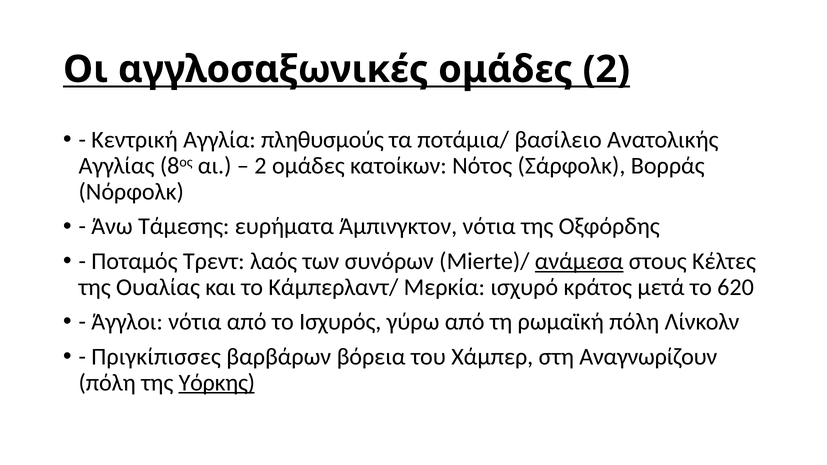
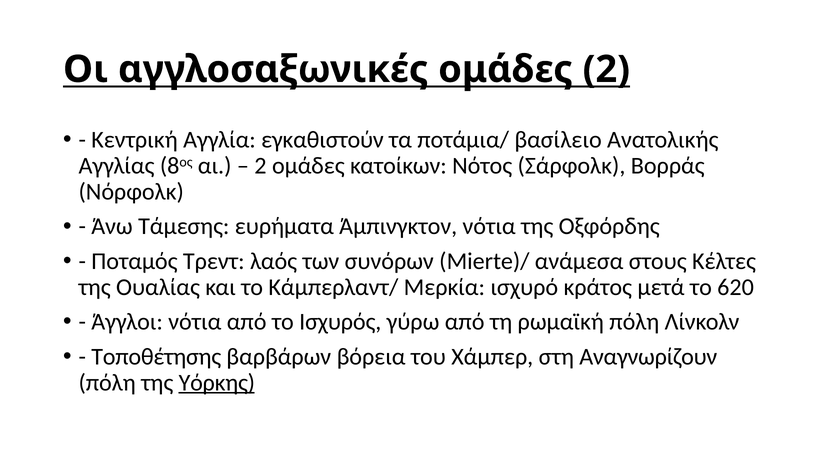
πληθυσμούς: πληθυσμούς -> εγκαθιστούν (322, 140)
ανάμεσα underline: present -> none (579, 261)
Πριγκίπισσες: Πριγκίπισσες -> Τοποθέτησης (156, 357)
